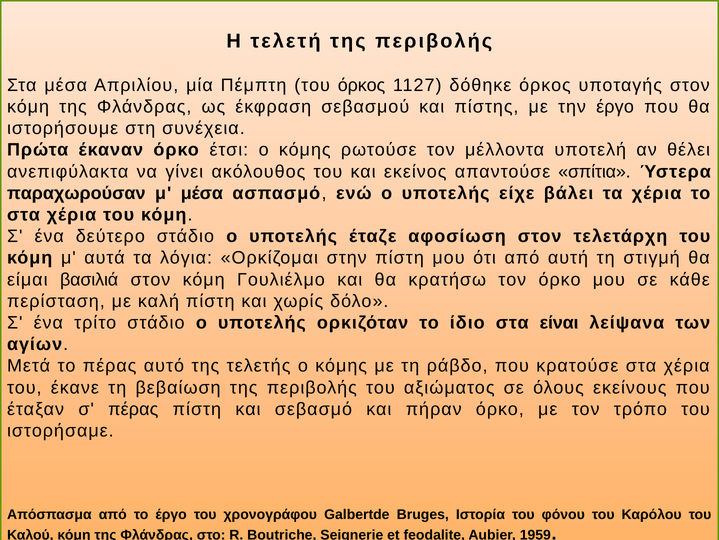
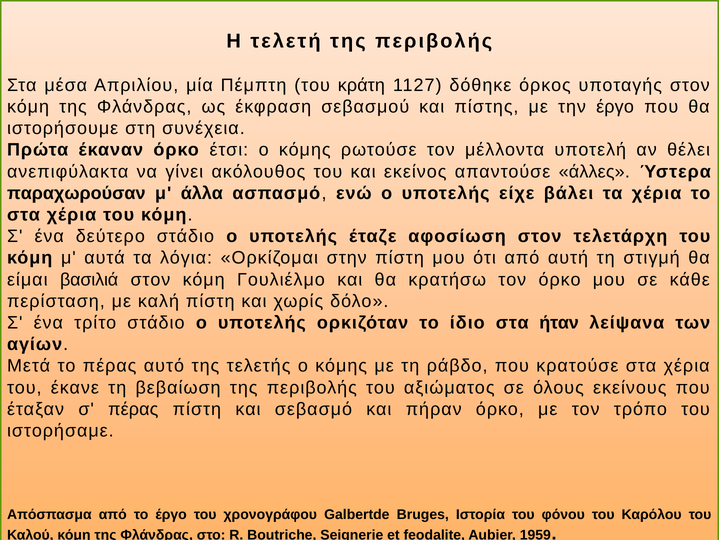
του όρκος: όρκος -> κράτη (361, 85)
σπίτια: σπίτια -> άλλες (594, 171)
μ μέσα: μέσα -> άλλα (202, 193)
είναι: είναι -> ήταν (559, 322)
